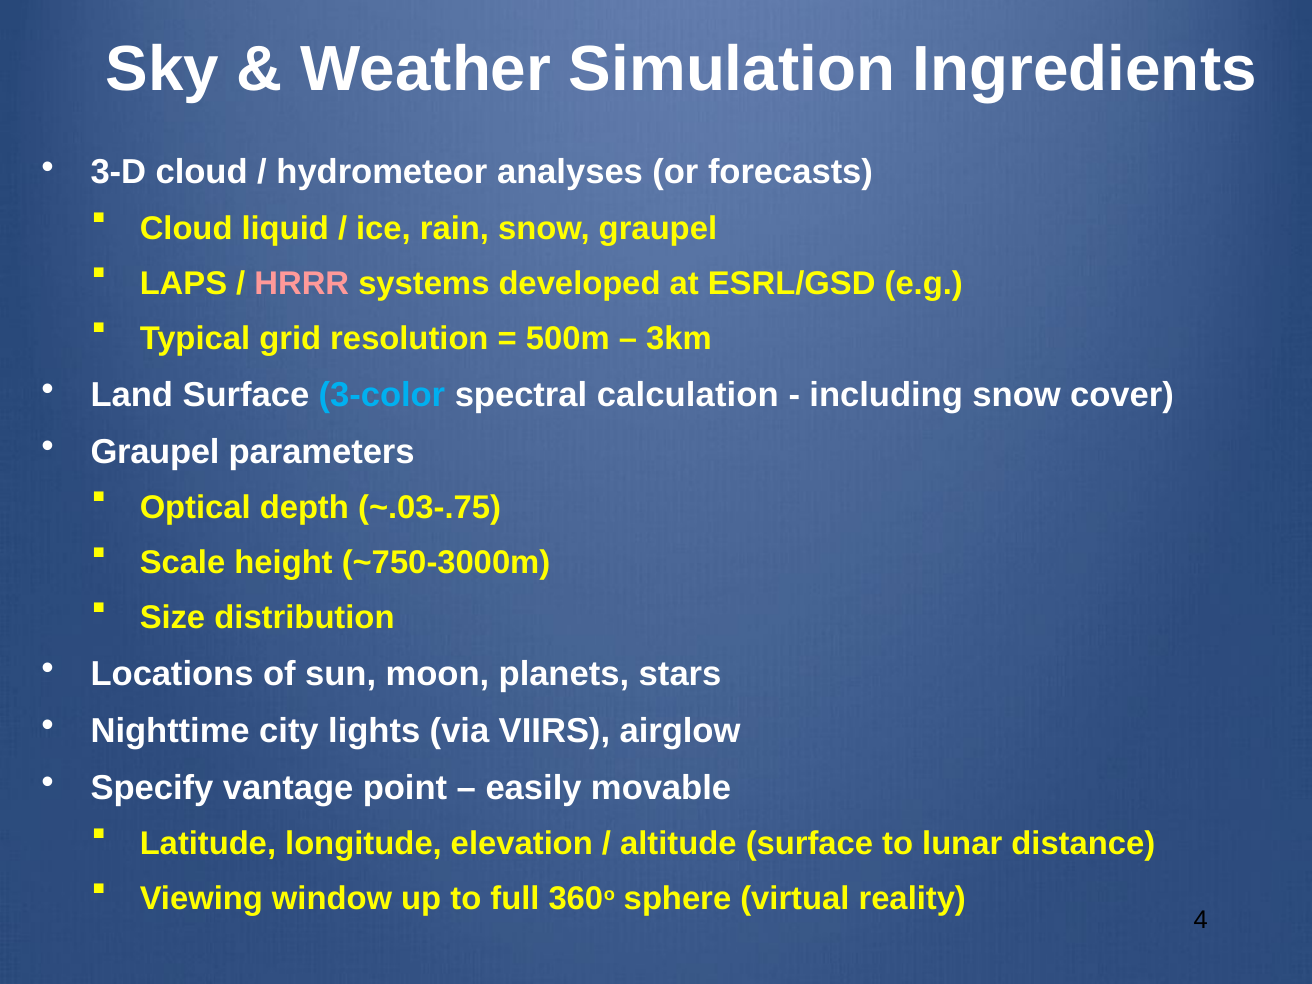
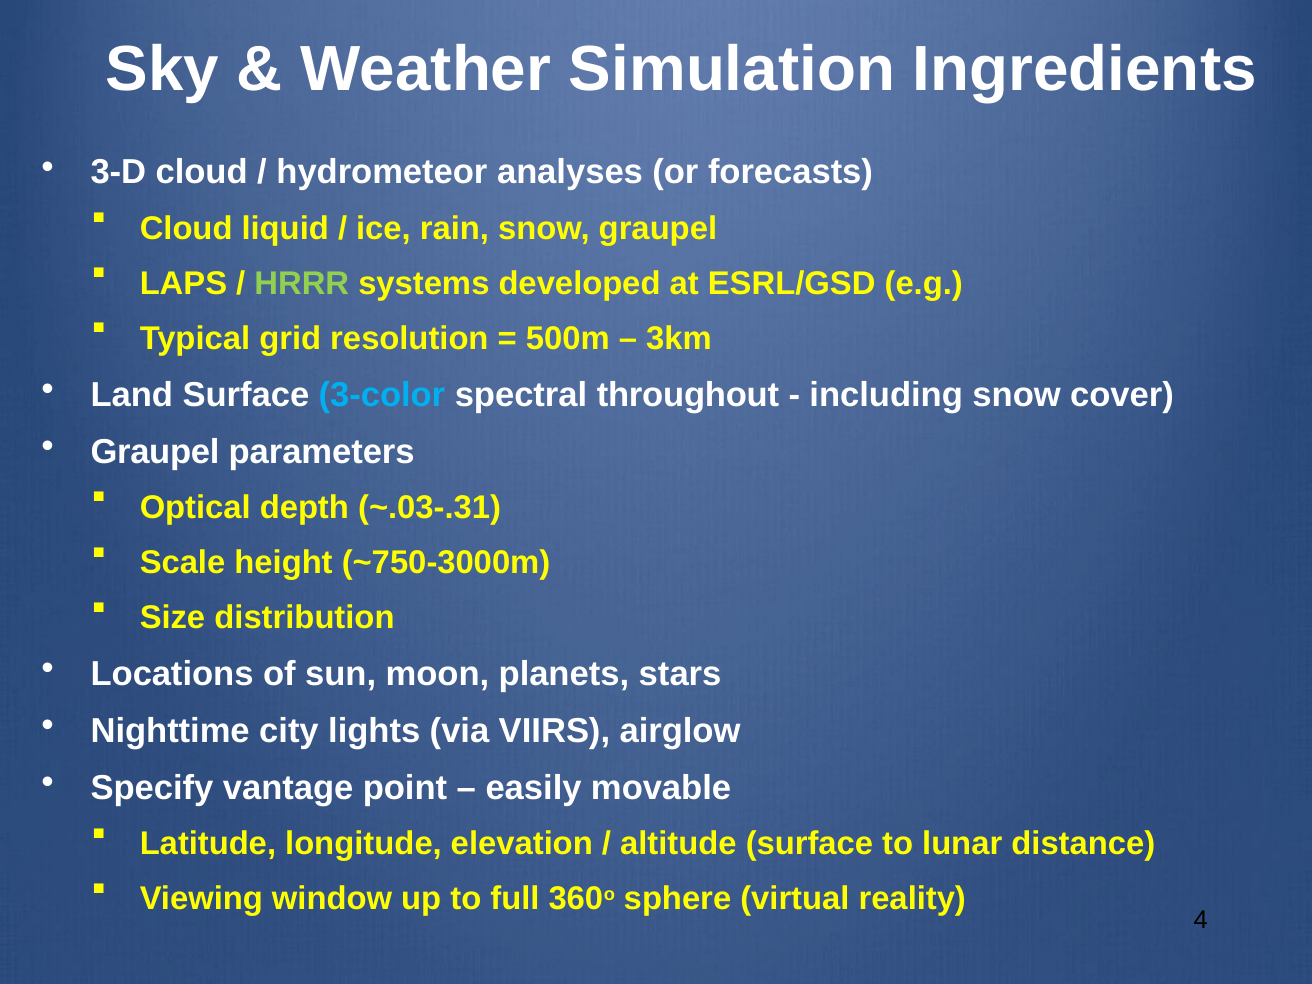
HRRR colour: pink -> light green (302, 283)
calculation: calculation -> throughout (688, 395)
~.03-.75: ~.03-.75 -> ~.03-.31 (430, 508)
